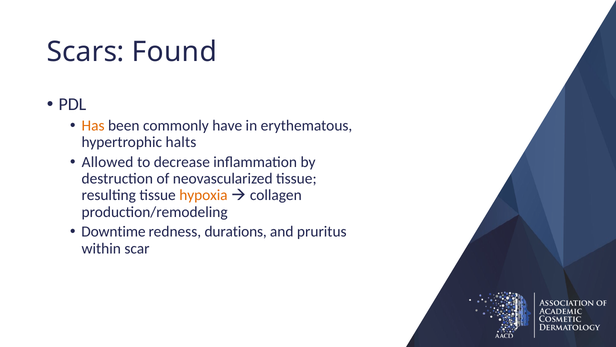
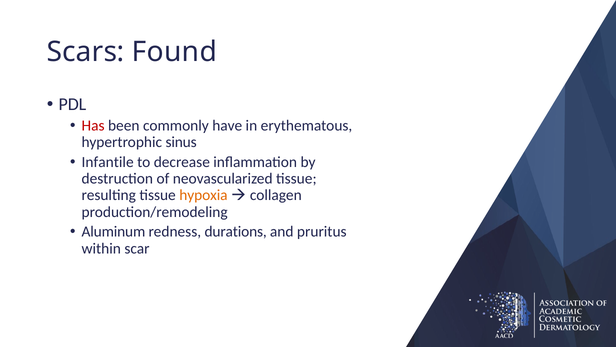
Has colour: orange -> red (93, 125)
halts: halts -> sinus (181, 142)
Allowed: Allowed -> Infantile (108, 162)
Downtime: Downtime -> Aluminum (113, 231)
